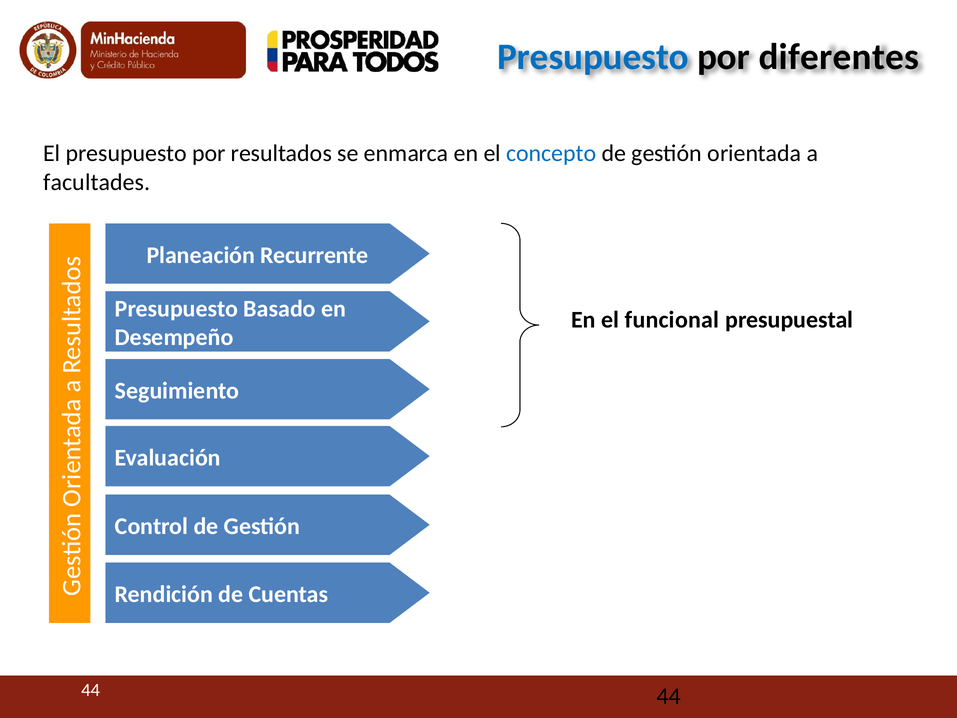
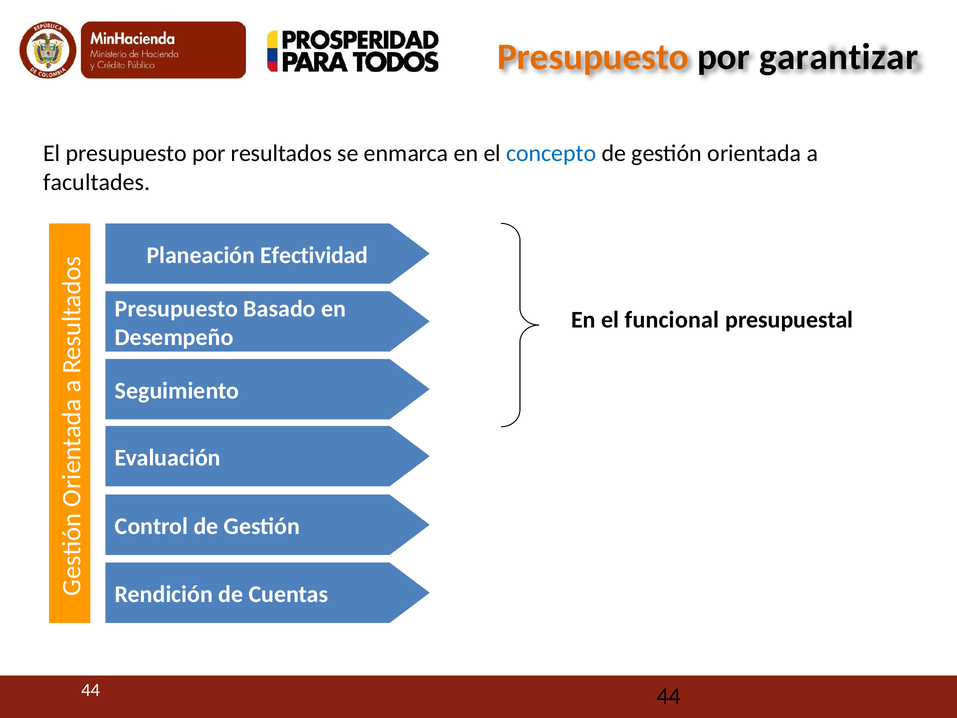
Presupuesto colour: blue -> orange (593, 57)
diferentes: diferentes -> garantizar (839, 57)
Recurrente: Recurrente -> Efectividad (314, 255)
